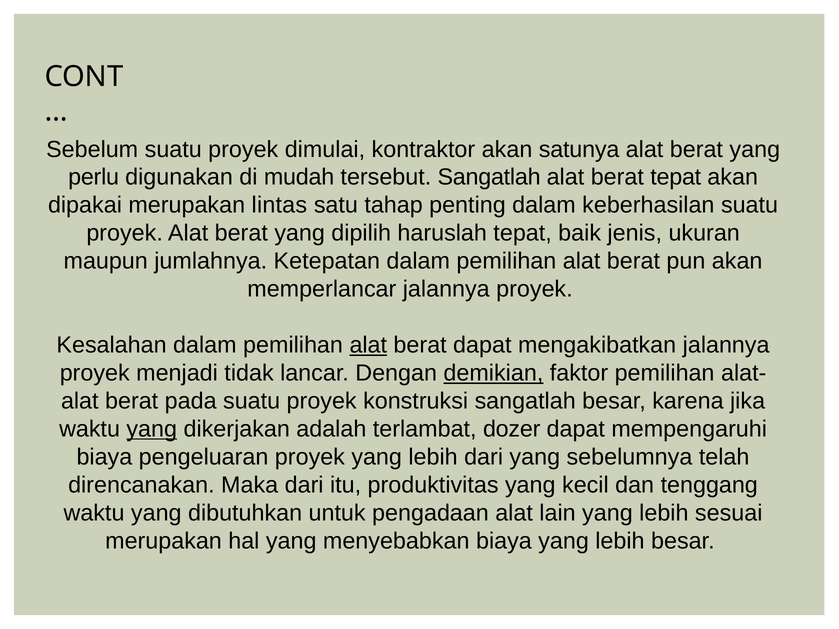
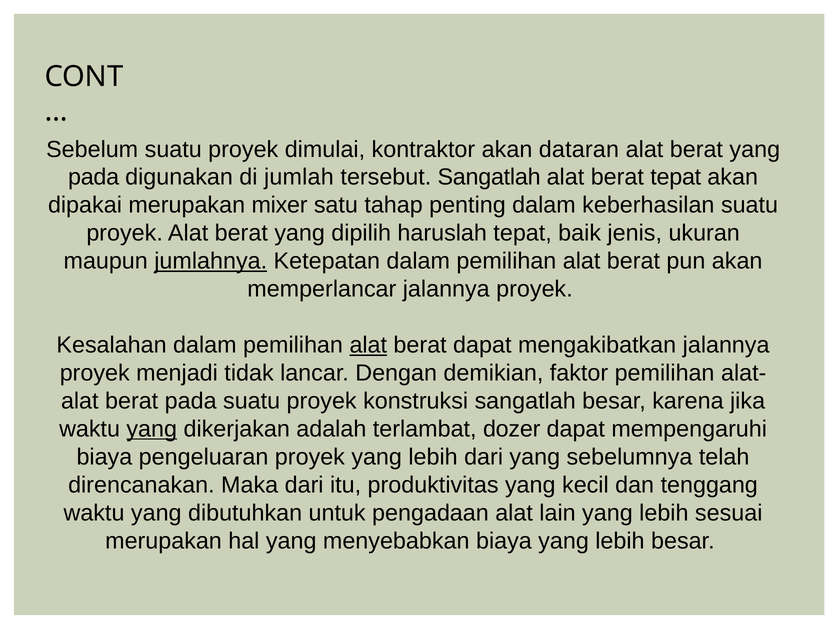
satunya: satunya -> dataran (579, 149)
perlu: perlu -> pada (94, 177)
mudah: mudah -> jumlah (299, 177)
lintas: lintas -> mixer (280, 205)
jumlahnya underline: none -> present (211, 261)
demikian underline: present -> none (493, 373)
